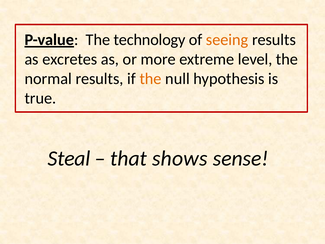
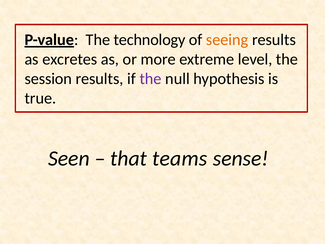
normal: normal -> session (48, 79)
the colour: orange -> purple (151, 79)
Steal: Steal -> Seen (69, 158)
shows: shows -> teams (180, 158)
